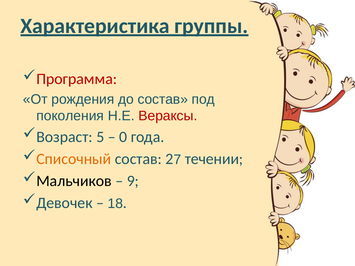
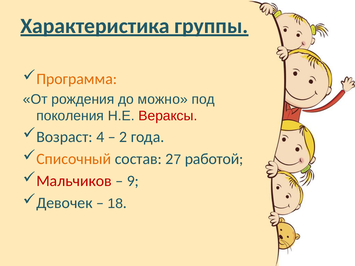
Программа colour: red -> orange (77, 79)
до состав: состав -> можно (163, 99)
5: 5 -> 4 (100, 137)
0: 0 -> 2 (123, 137)
течении: течении -> работой (214, 159)
Мальчиков colour: black -> red (74, 181)
